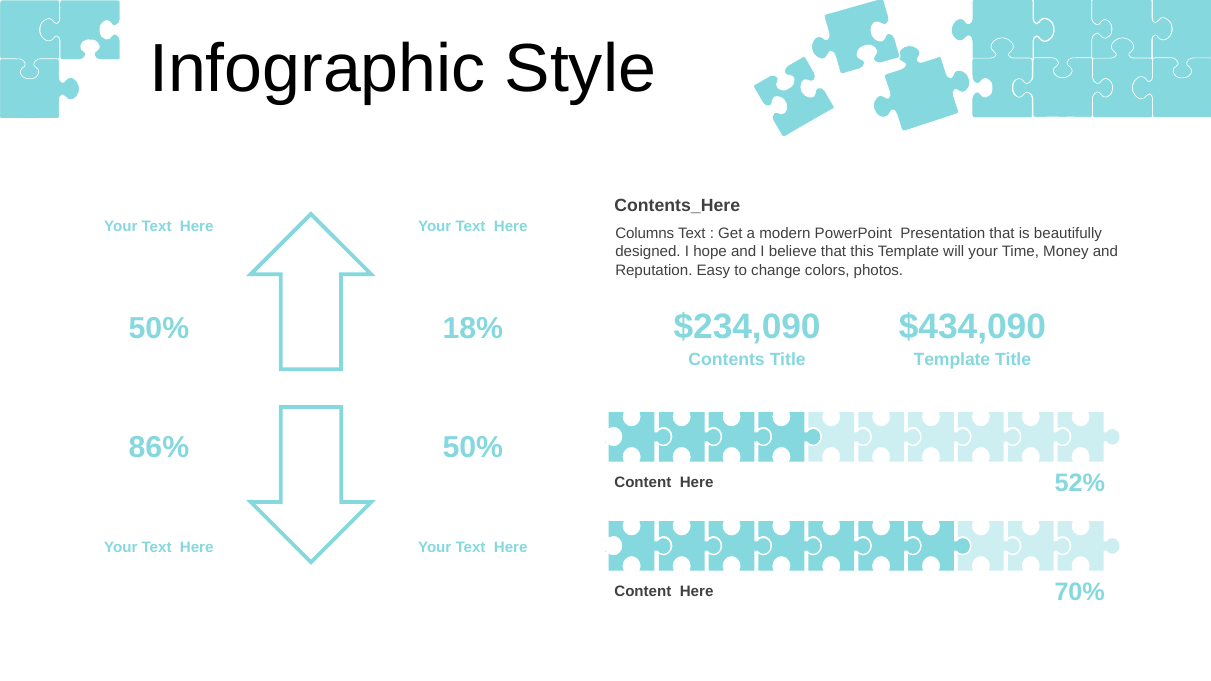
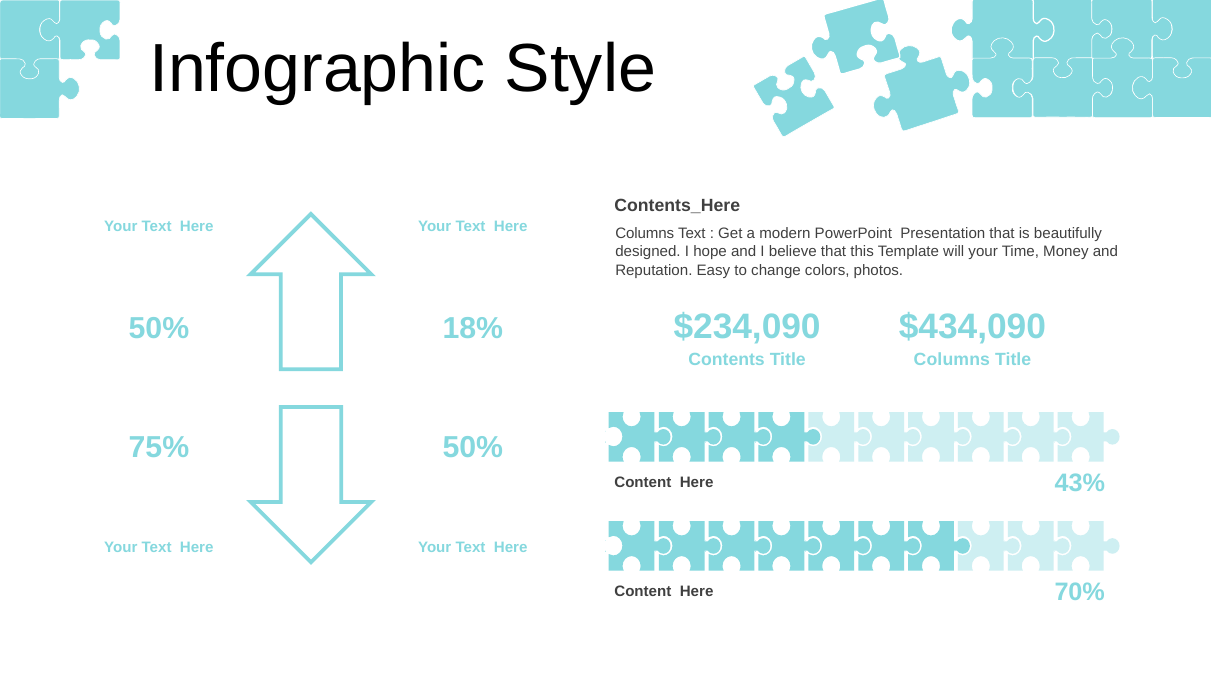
Template: Template -> Columns (952, 360)
86%: 86% -> 75% (159, 448)
52%: 52% -> 43% (1080, 483)
